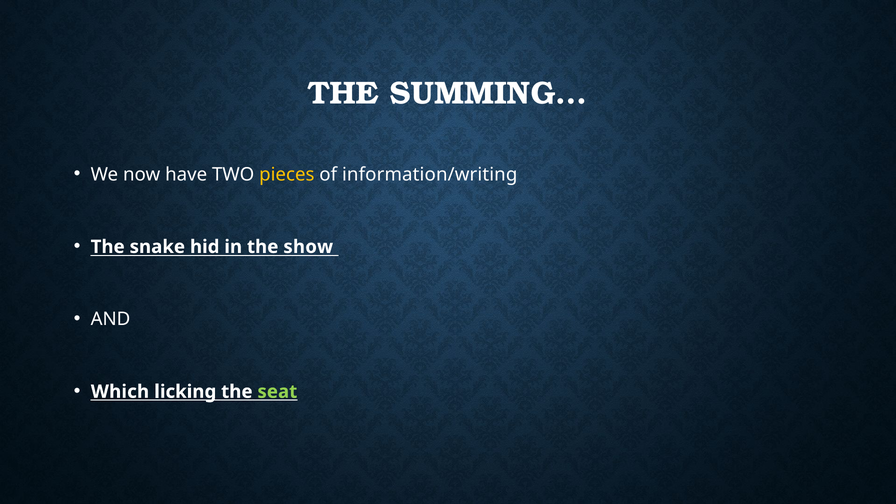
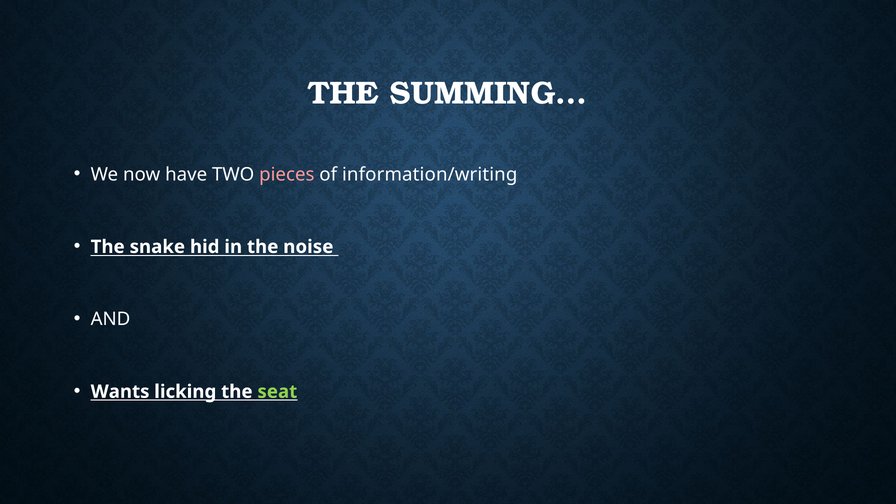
pieces colour: yellow -> pink (287, 174)
show: show -> noise (308, 247)
Which: Which -> Wants (120, 392)
